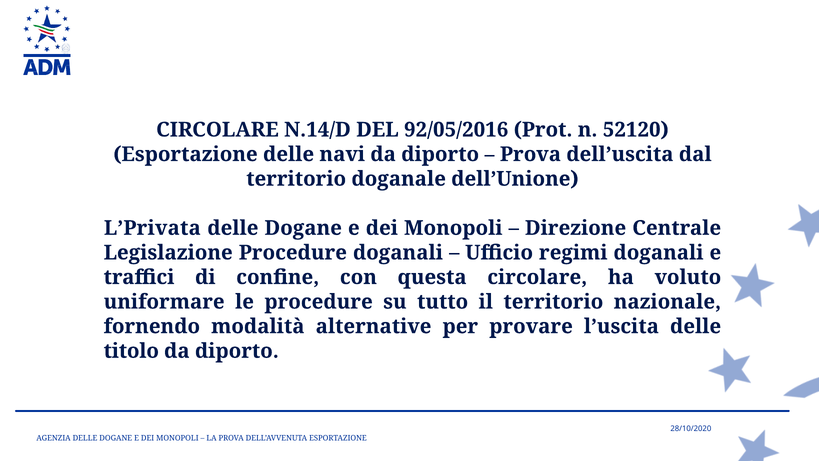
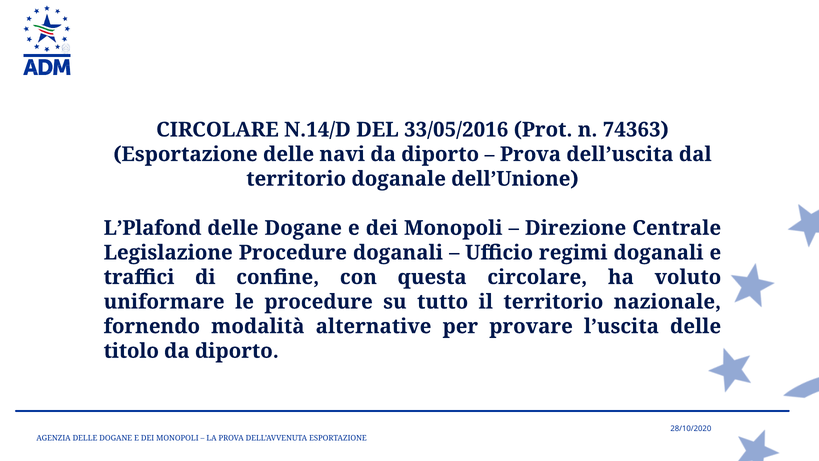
92/05/2016: 92/05/2016 -> 33/05/2016 (456, 130)
52120: 52120 -> 74363 (636, 130)
L’Privata: L’Privata -> L’Plafond (153, 228)
